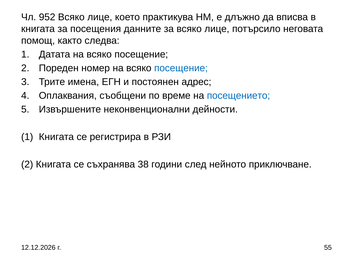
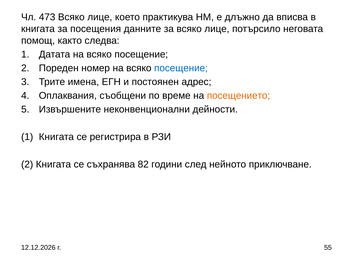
952: 952 -> 473 (47, 17)
посещението colour: blue -> orange (239, 96)
38: 38 -> 82 (143, 164)
